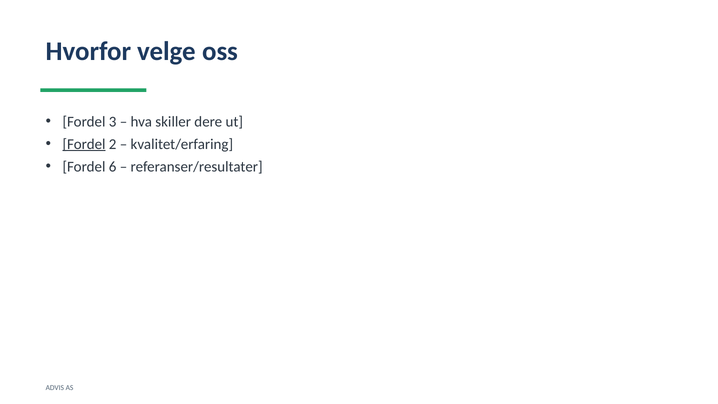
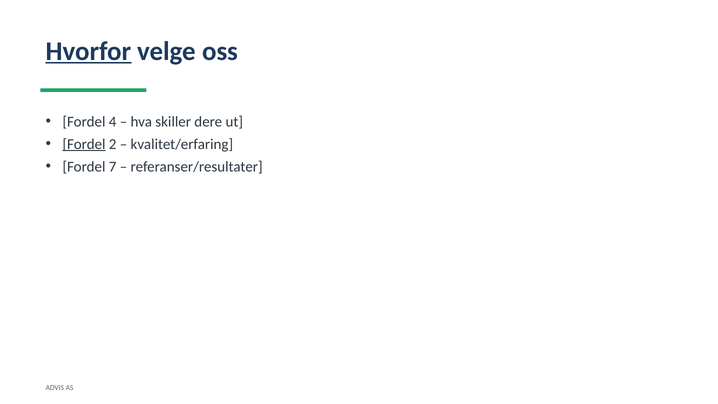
Hvorfor underline: none -> present (89, 51)
3: 3 -> 4 (113, 122)
6: 6 -> 7 (113, 167)
